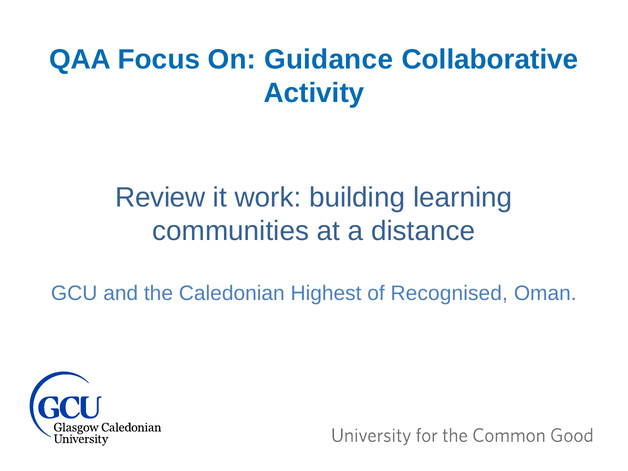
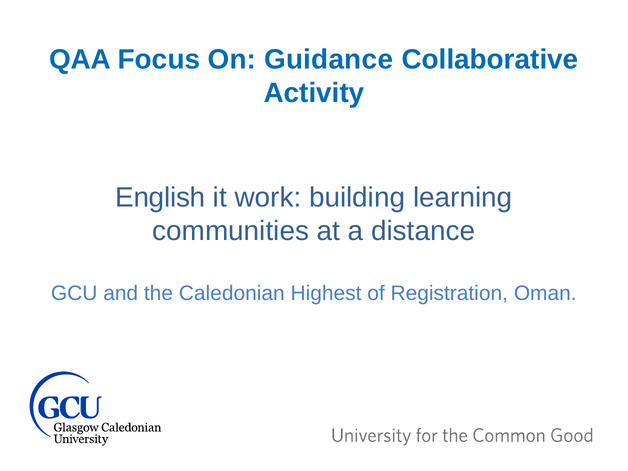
Review: Review -> English (160, 197)
Recognised: Recognised -> Registration (449, 293)
